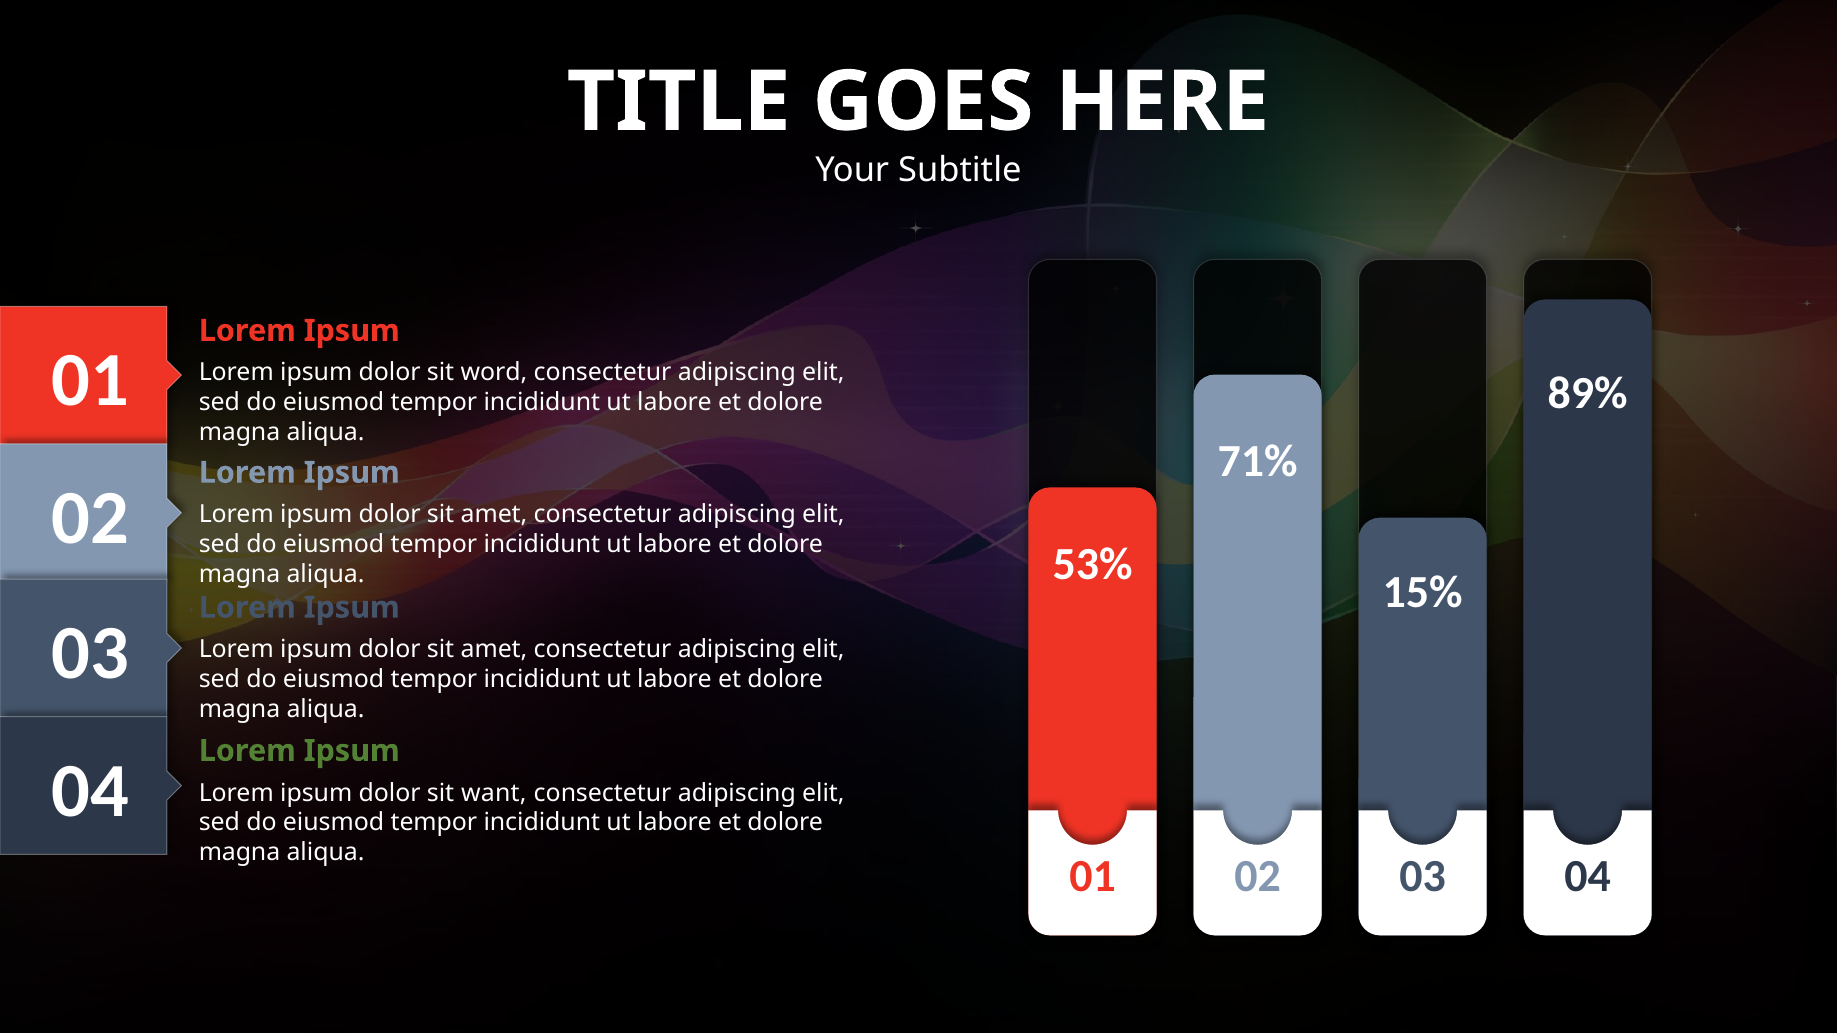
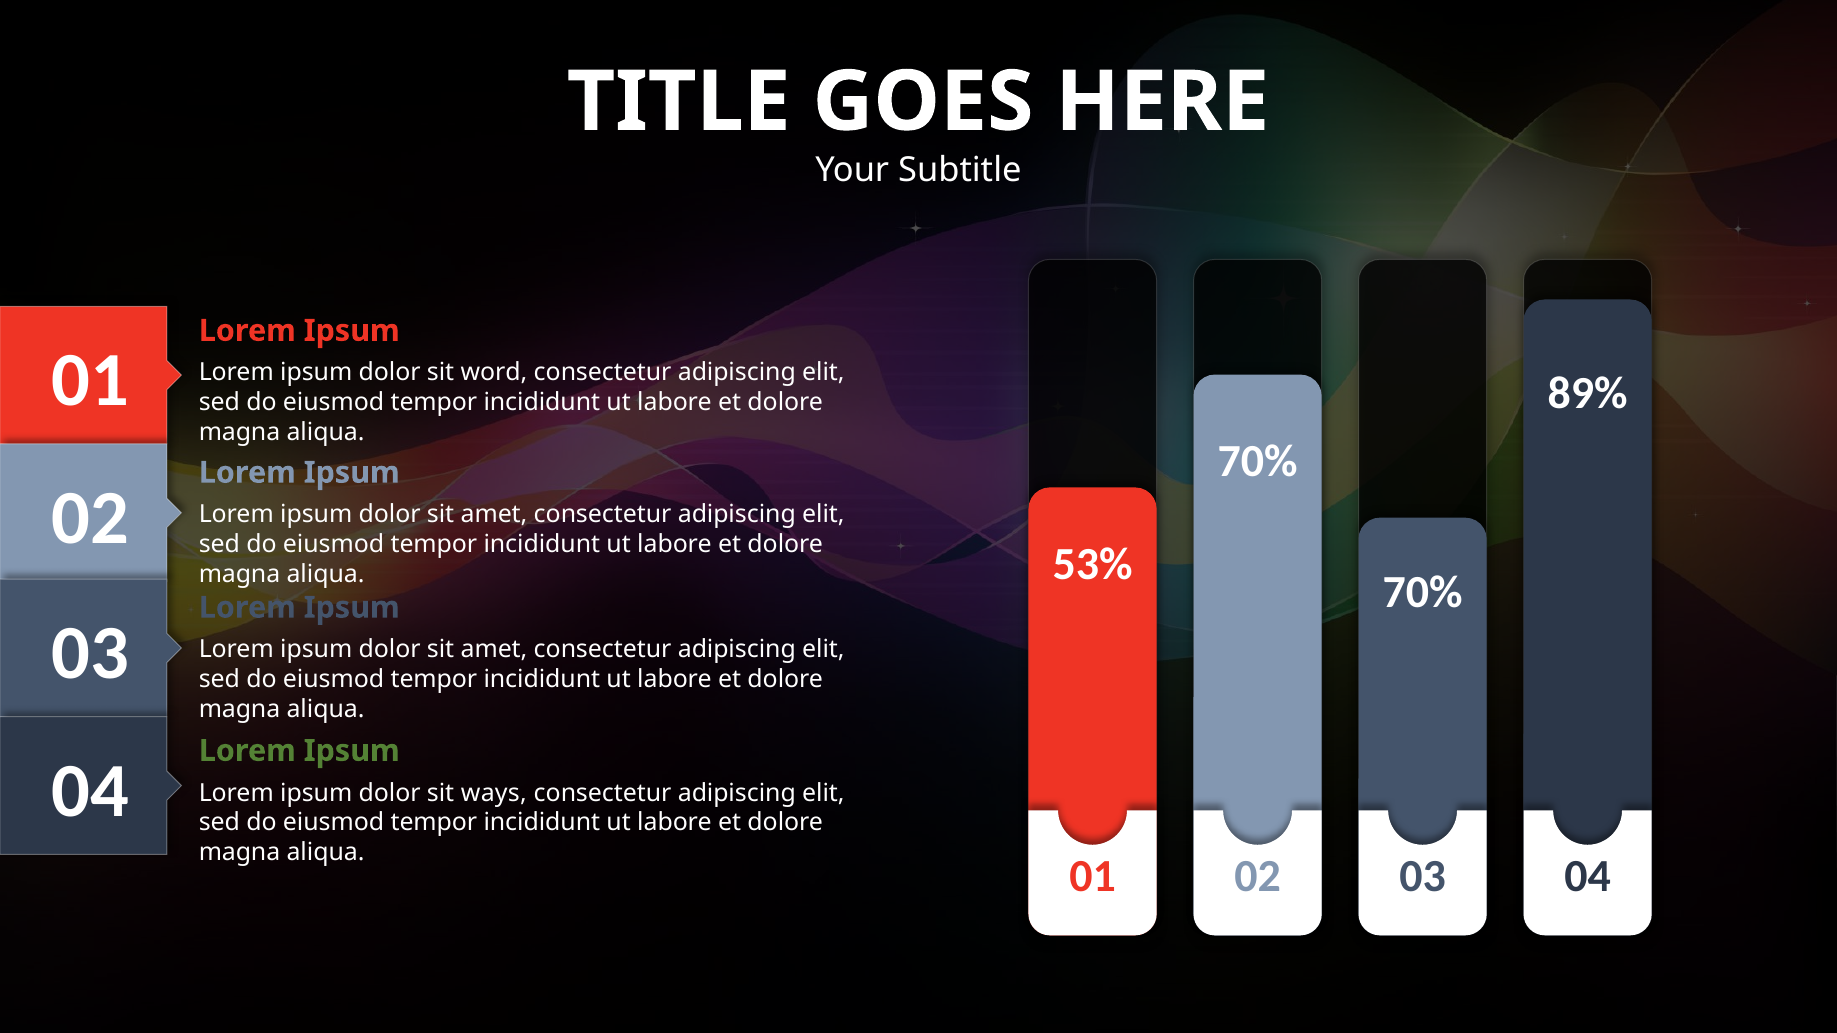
71%: 71% -> 70% (1258, 462)
15%: 15% -> 70% (1423, 592)
want: want -> ways (494, 793)
